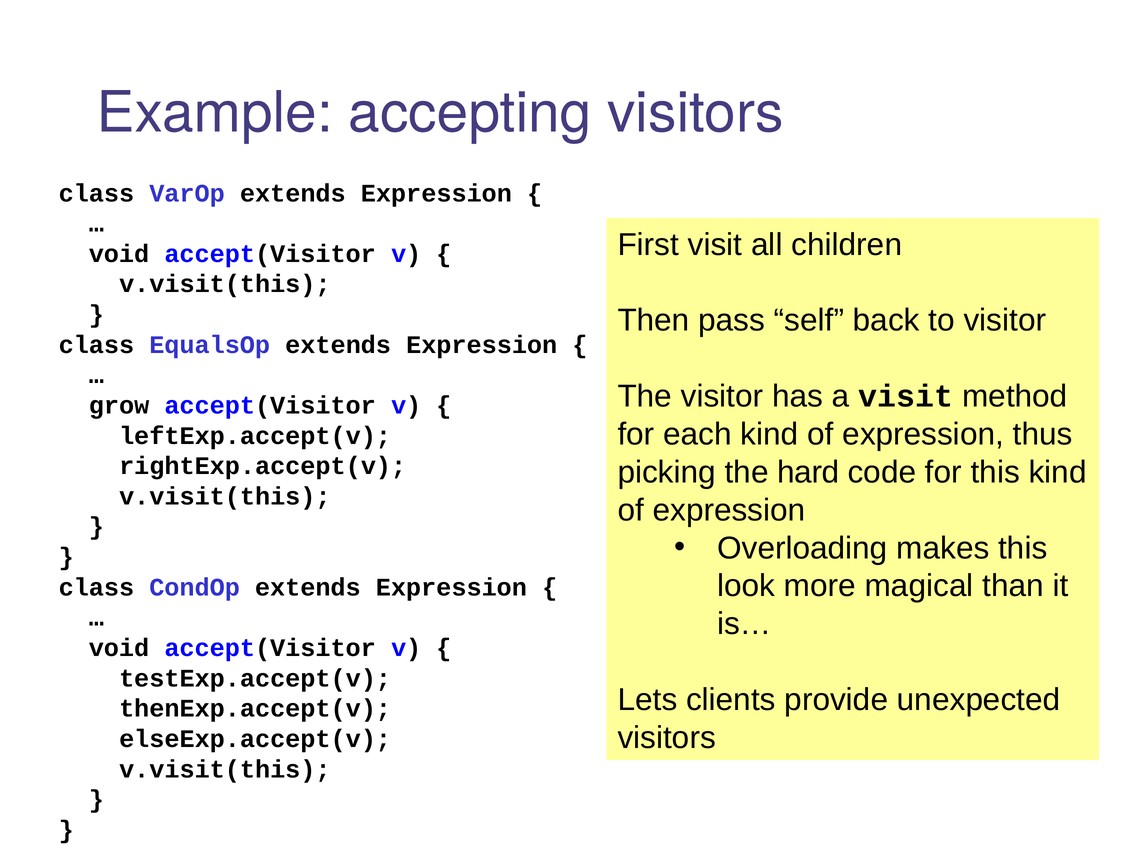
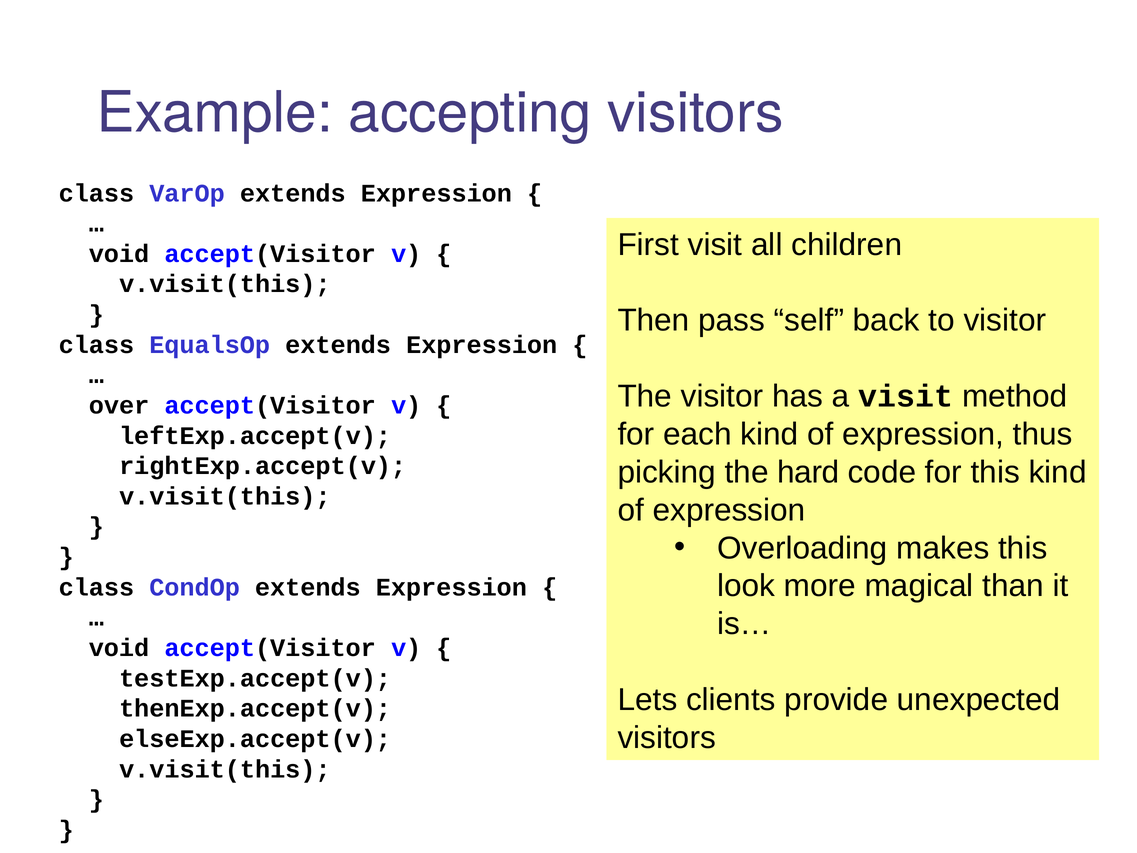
grow: grow -> over (119, 405)
